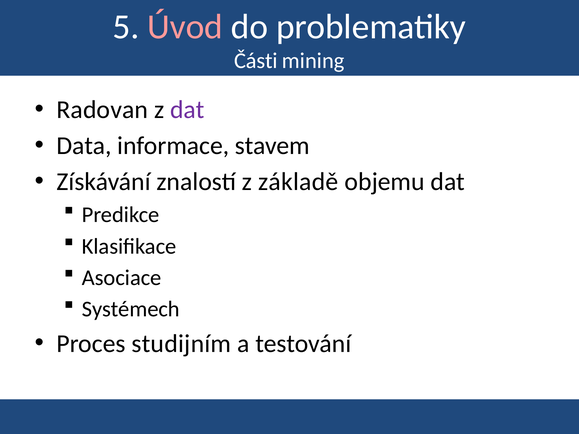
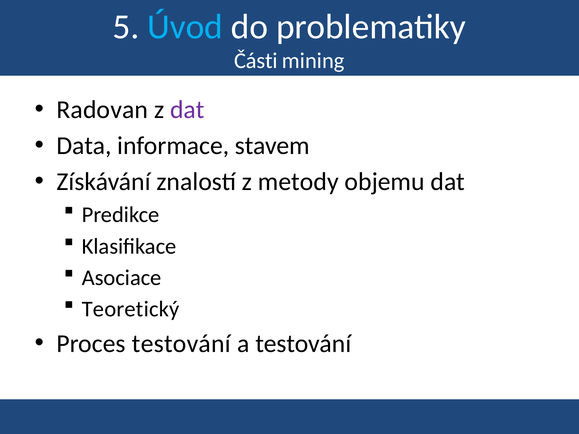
Úvod colour: pink -> light blue (185, 27)
základě: základě -> metody (298, 182)
Systémech: Systémech -> Teoretický (131, 309)
Proces studijním: studijním -> testování (181, 344)
